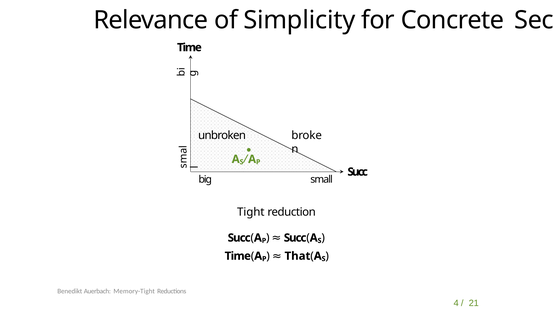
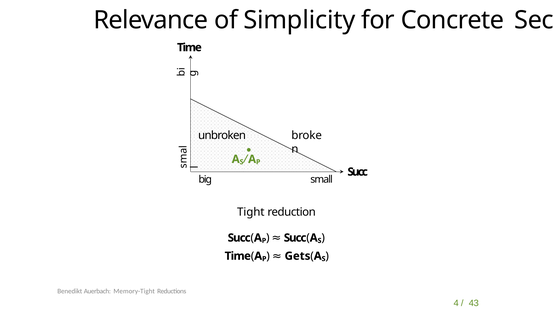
That: That -> Gets (298, 256)
21: 21 -> 43 (474, 303)
